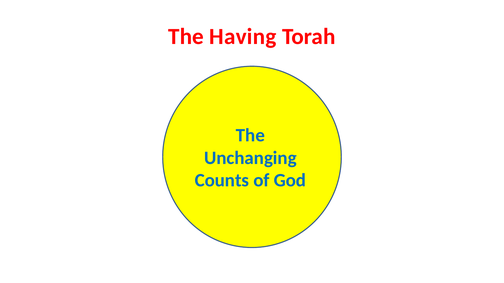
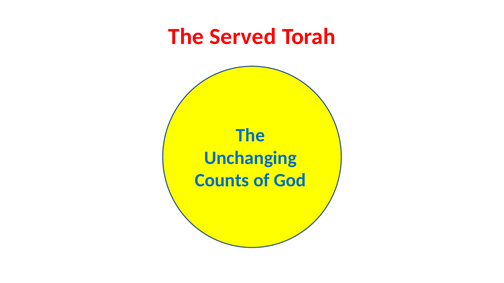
Having: Having -> Served (243, 37)
